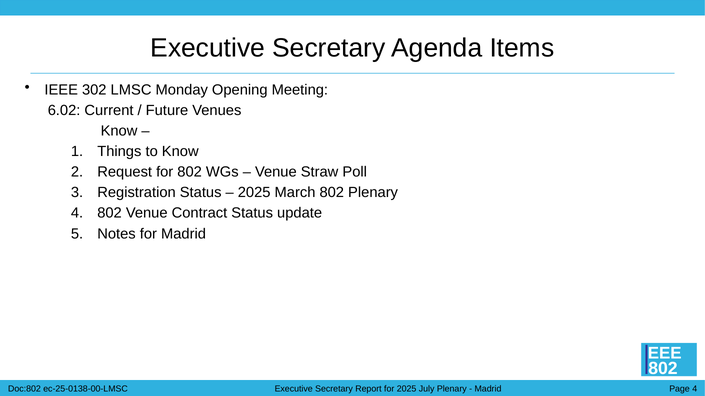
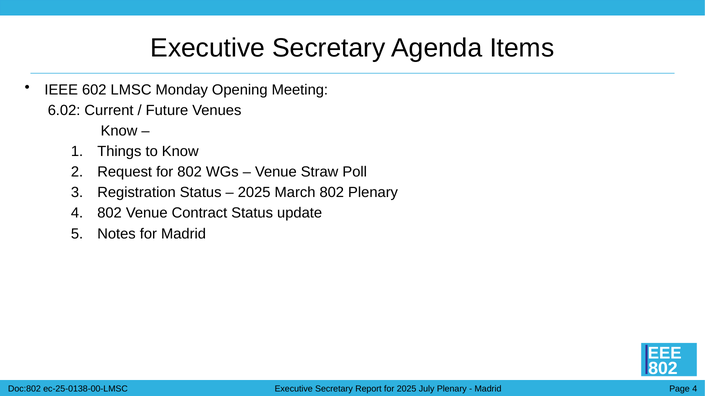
302: 302 -> 602 (94, 90)
